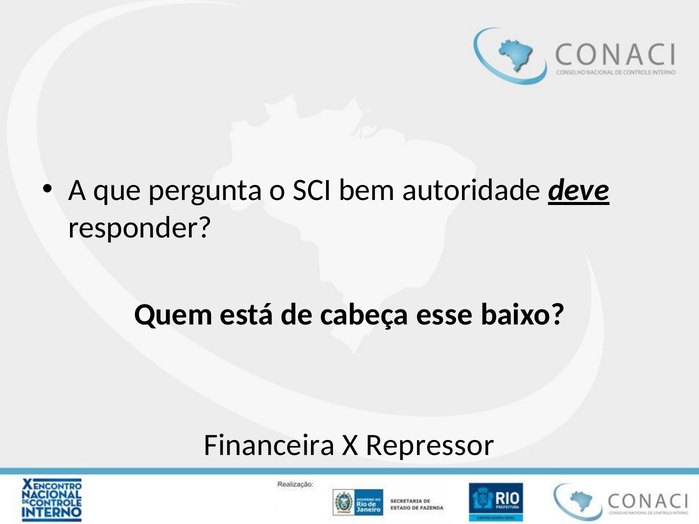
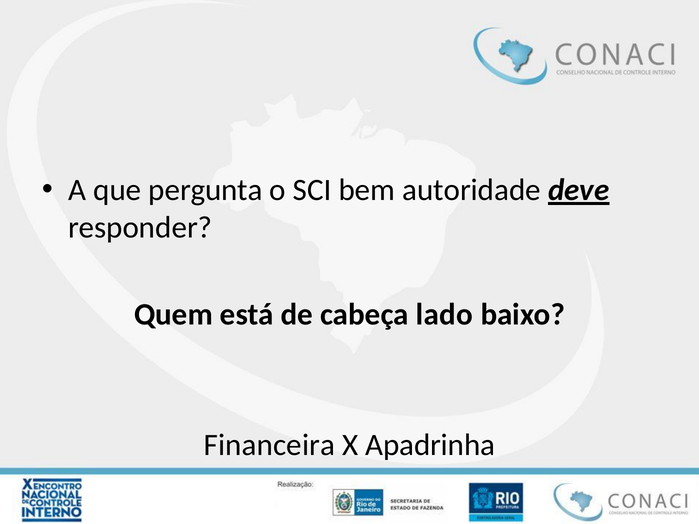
esse: esse -> lado (445, 314)
Repressor: Repressor -> Apadrinha (430, 445)
